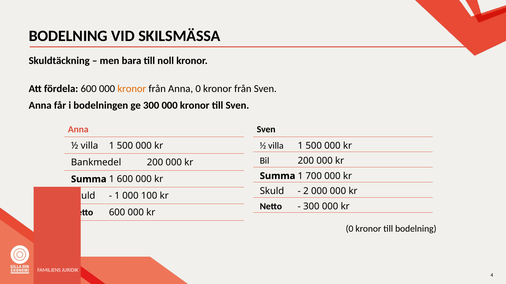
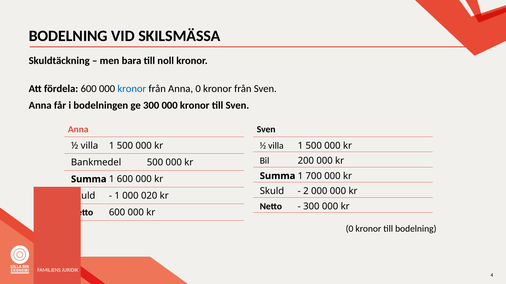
kronor colour: orange -> blue (132, 89)
Bankmedel 200: 200 -> 500 (155, 163)
100: 100 -> 020 (149, 196)
